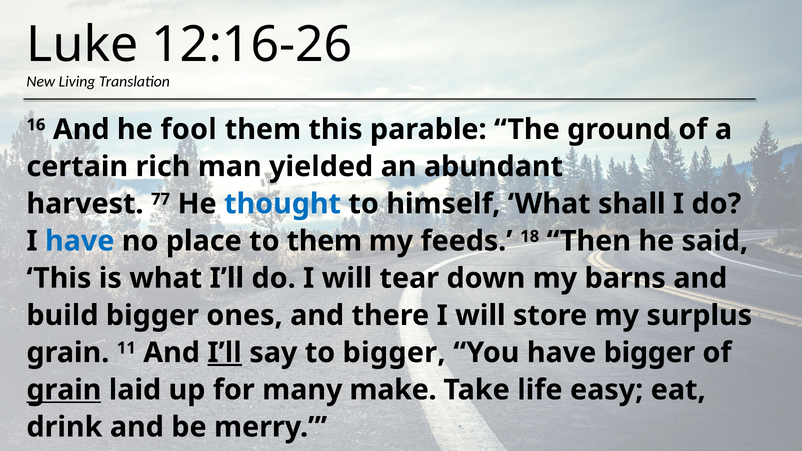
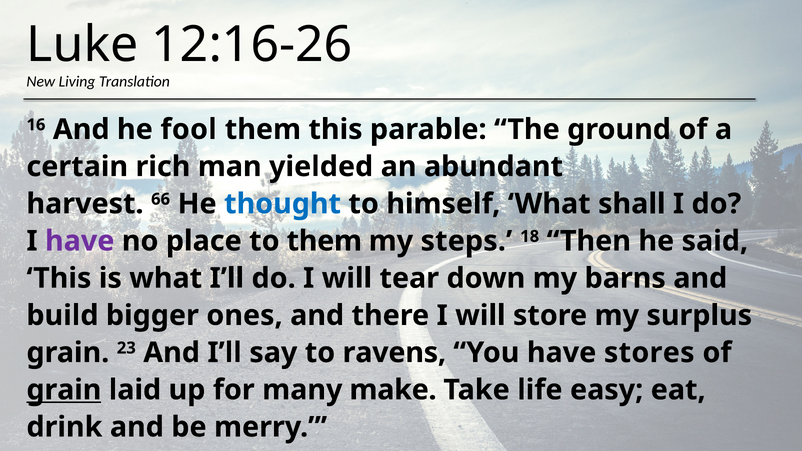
77: 77 -> 66 (161, 199)
have colour: blue -> purple (80, 241)
feeds: feeds -> steps (466, 241)
11: 11 -> 23 (126, 348)
I’ll underline: present -> none (225, 353)
to bigger: bigger -> ravens (394, 353)
have bigger: bigger -> stores (649, 353)
